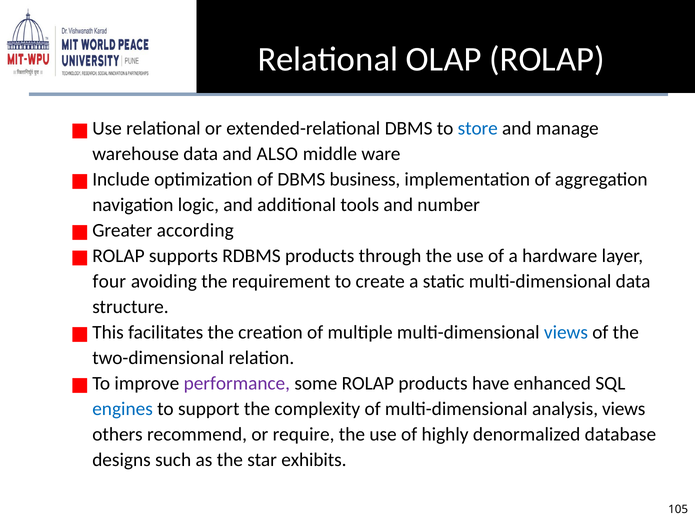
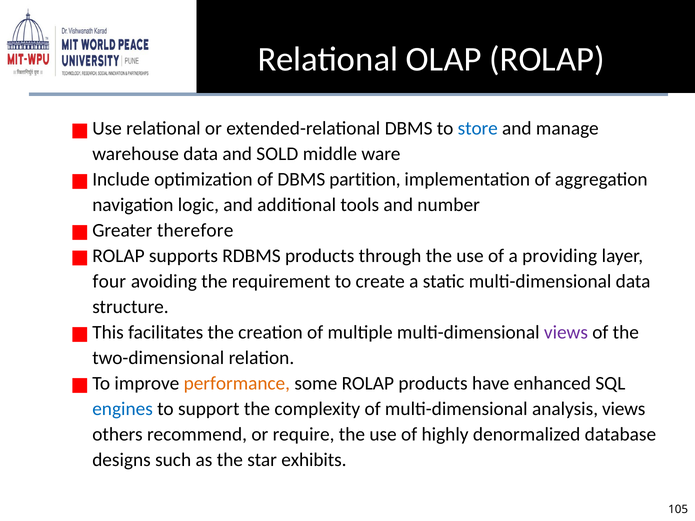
ALSO: ALSO -> SOLD (277, 154)
business: business -> partition (365, 180)
according: according -> therefore (195, 231)
hardware: hardware -> providing (560, 256)
views colour: blue -> purple (566, 332)
performance colour: purple -> orange (237, 383)
